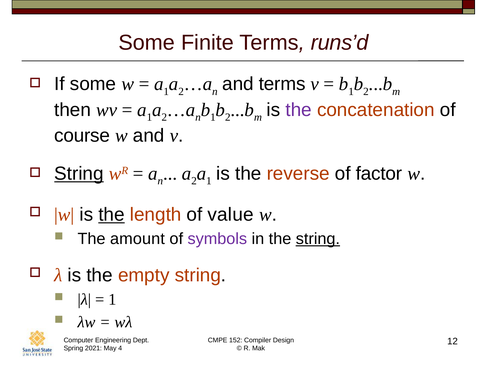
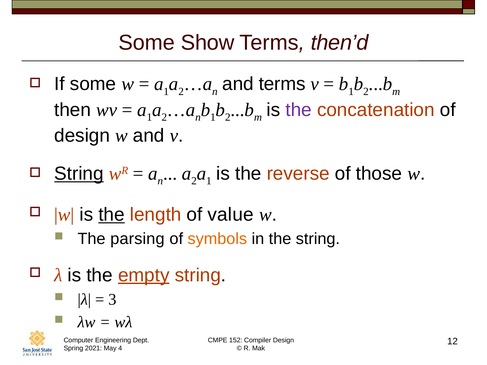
Finite: Finite -> Show (208, 43)
runs’d: runs’d -> then’d (340, 43)
course: course -> design (82, 136)
factor: factor -> those (379, 174)
amount: amount -> parsing (137, 239)
symbols colour: purple -> orange (217, 239)
string underline: present -> none (318, 239)
empty underline: none -> present (144, 275)
1: 1 -> 3 (112, 300)
